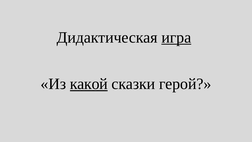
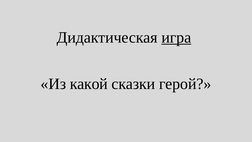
какой underline: present -> none (89, 84)
